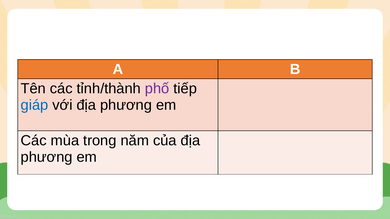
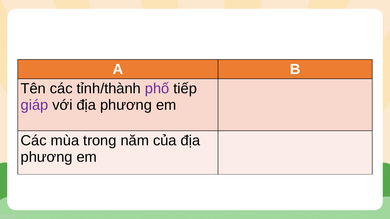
giáp colour: blue -> purple (34, 105)
